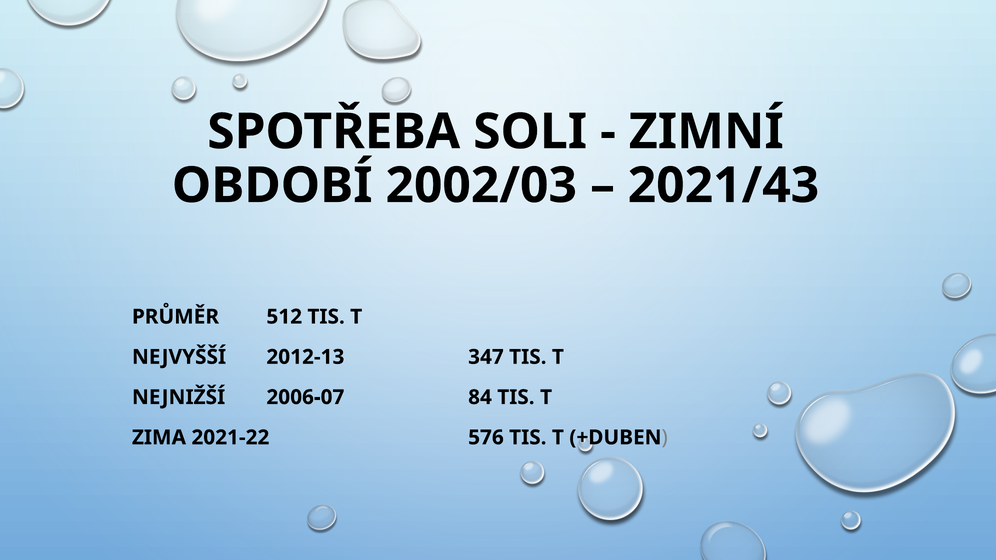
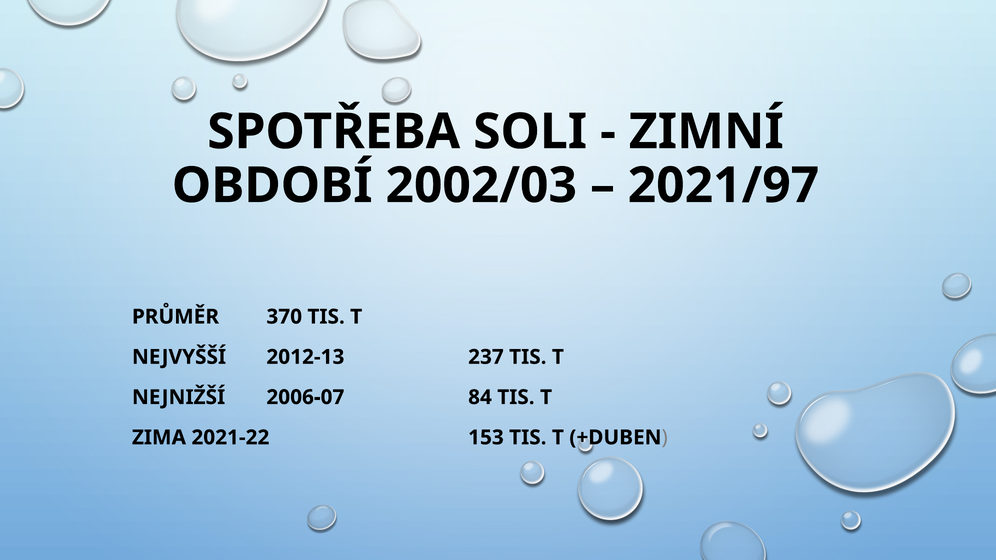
2021/43: 2021/43 -> 2021/97 (723, 186)
512: 512 -> 370 (284, 317)
347: 347 -> 237 (486, 357)
576: 576 -> 153 (486, 438)
